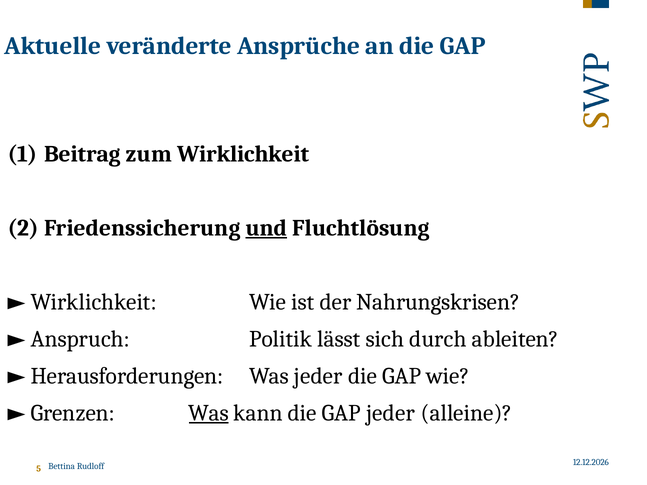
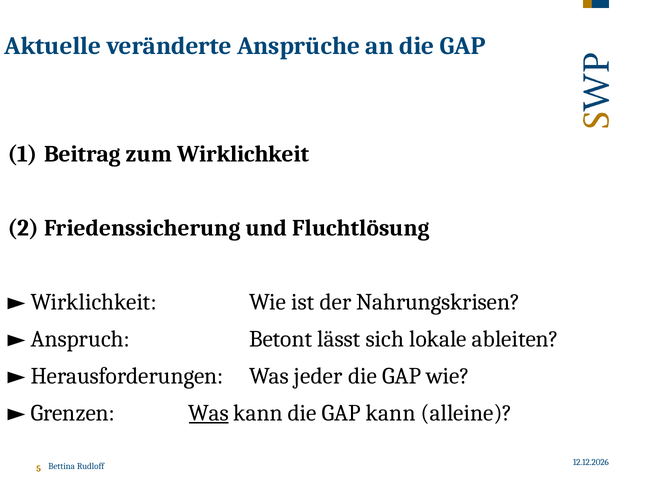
und underline: present -> none (266, 228)
Politik: Politik -> Betont (281, 339)
durch: durch -> lokale (438, 339)
GAP jeder: jeder -> kann (391, 413)
